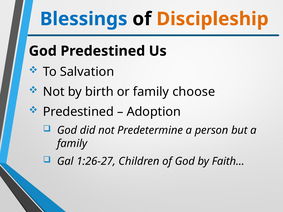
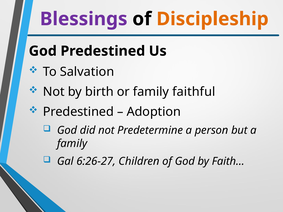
Blessings colour: blue -> purple (84, 19)
choose: choose -> faithful (194, 92)
1:26-27: 1:26-27 -> 6:26-27 (96, 161)
